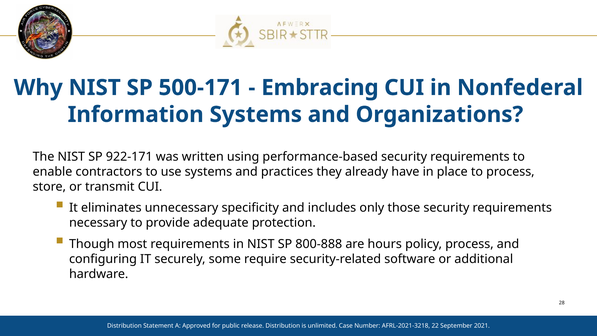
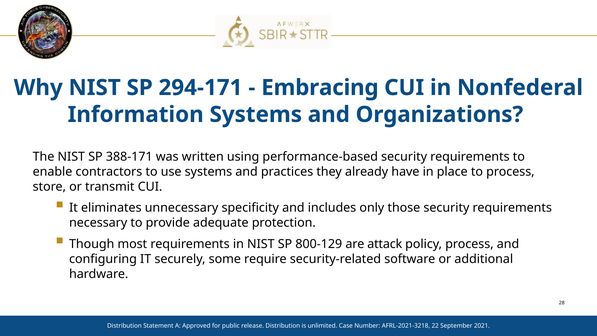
500-171: 500-171 -> 294-171 (200, 88)
922-171: 922-171 -> 388-171 (129, 157)
800-888: 800-888 -> 800-129 (319, 244)
hours: hours -> attack (385, 244)
